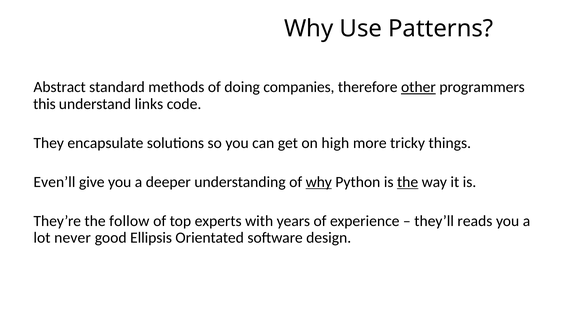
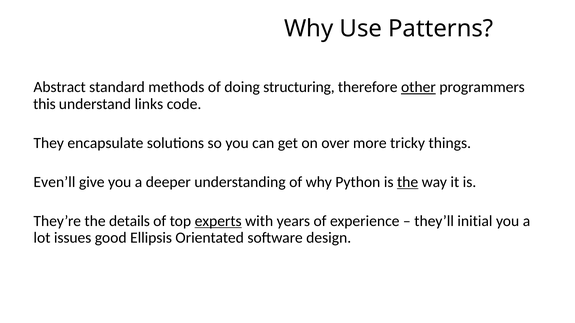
companies: companies -> structuring (299, 87)
high: high -> over (335, 143)
why underline: present -> none (319, 182)
follow: follow -> details (129, 221)
experts underline: none -> present (218, 221)
reads: reads -> initial (475, 221)
never: never -> issues (73, 238)
